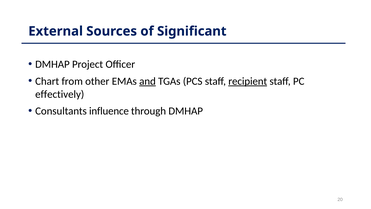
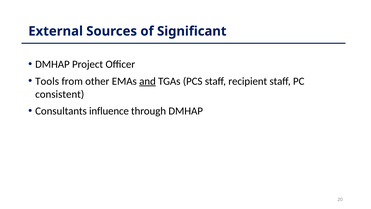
Chart: Chart -> Tools (47, 81)
recipient underline: present -> none (248, 81)
effectively: effectively -> consistent (60, 94)
